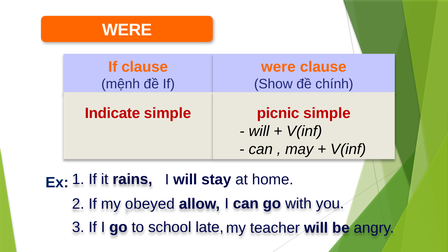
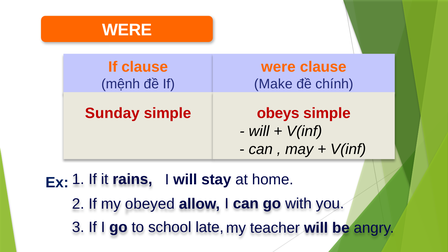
Show: Show -> Make (273, 84)
Indicate: Indicate -> Sunday (112, 113)
picnic: picnic -> obeys (278, 113)
